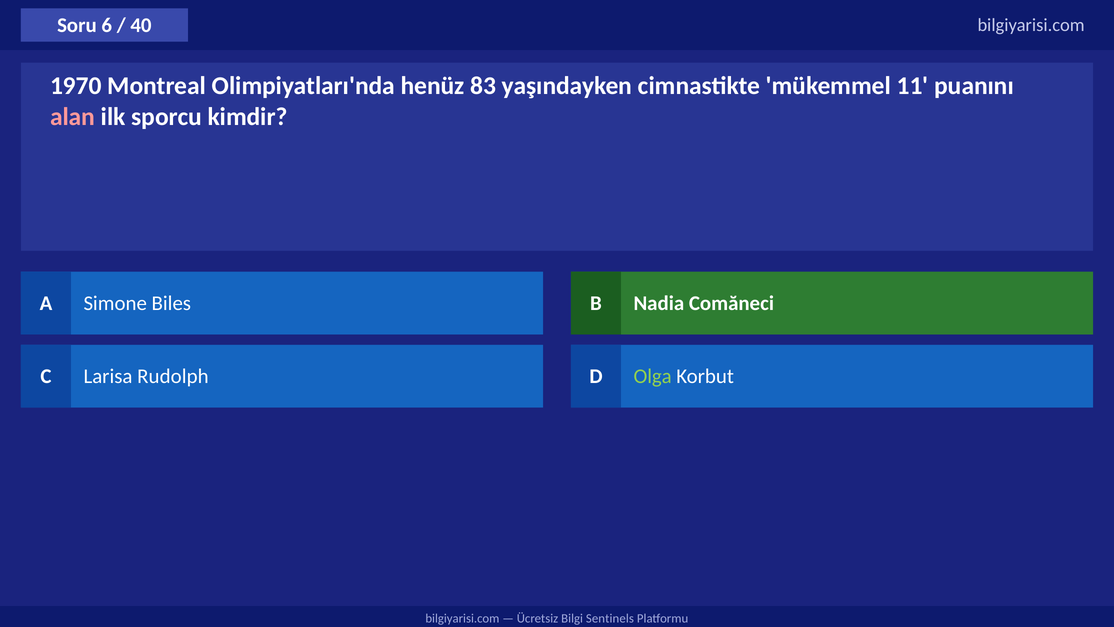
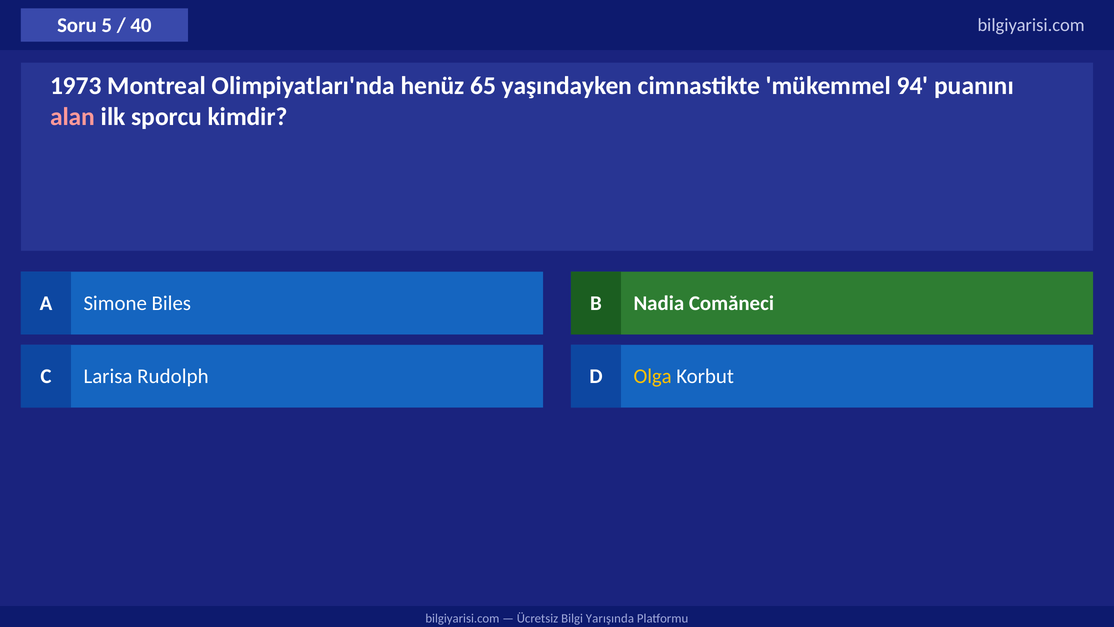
6: 6 -> 5 (107, 25)
1970: 1970 -> 1973 (76, 86)
83: 83 -> 65 (483, 86)
11: 11 -> 94 (913, 86)
Olga colour: light green -> yellow (653, 376)
Sentinels: Sentinels -> Yarışında (610, 618)
